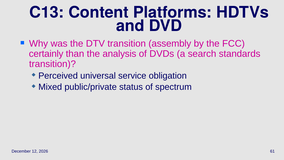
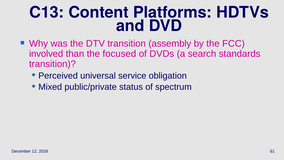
certainly: certainly -> involved (46, 54)
analysis: analysis -> focused (119, 54)
